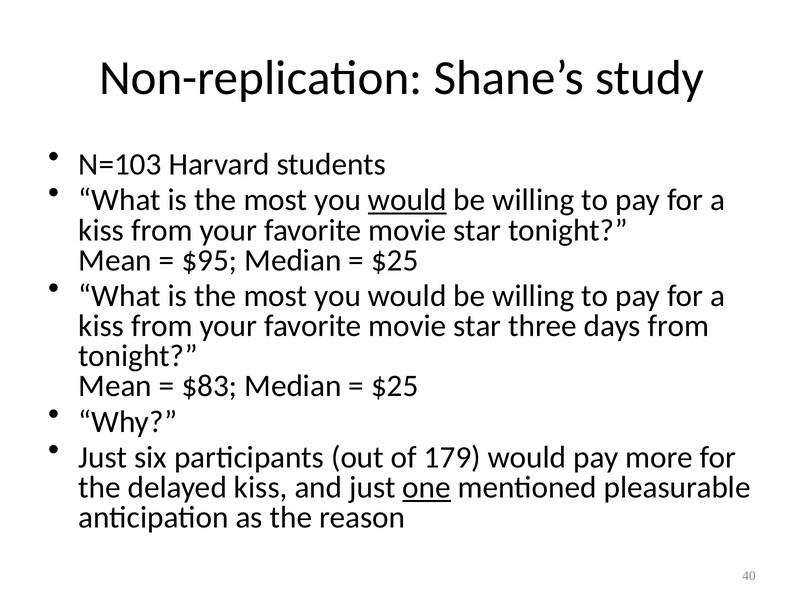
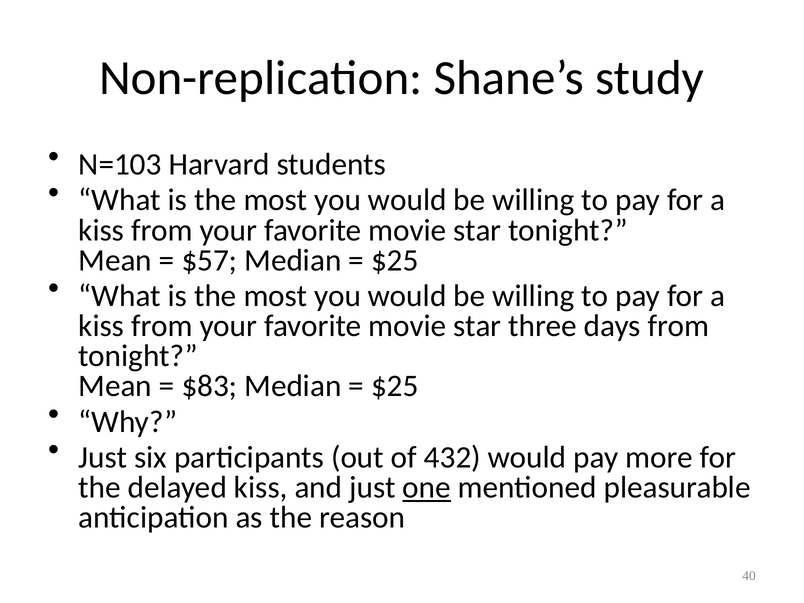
would underline: present -> none (407, 200)
$95: $95 -> $57 (209, 260)
179: 179 -> 432 (452, 458)
